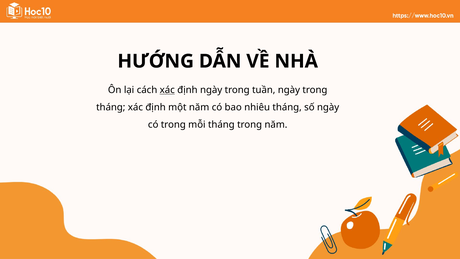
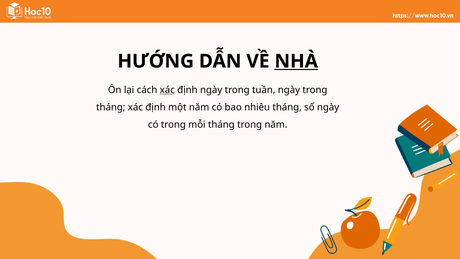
NHÀ underline: none -> present (296, 61)
